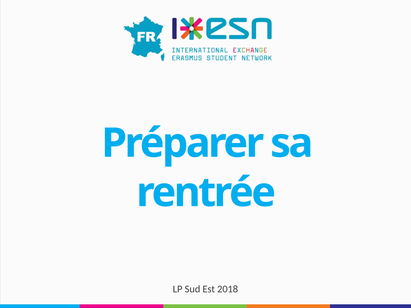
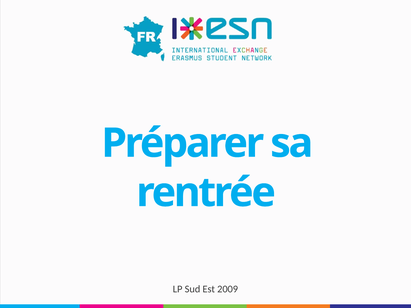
2018: 2018 -> 2009 (228, 289)
